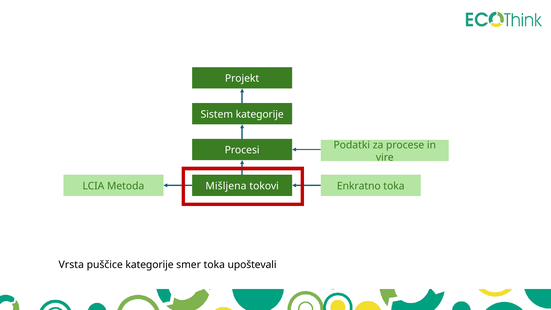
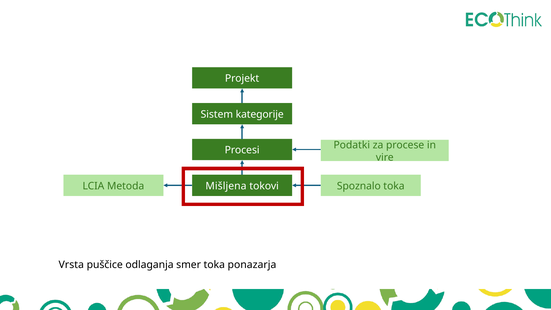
Enkratno: Enkratno -> Spoznalo (359, 186)
puščice kategorije: kategorije -> odlaganja (149, 265)
upoštevali: upoštevali -> ponazarja (252, 265)
